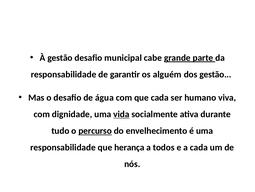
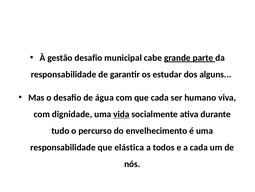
alguém: alguém -> estudar (167, 74)
dos gestão: gestão -> alguns (215, 74)
percurso underline: present -> none (95, 130)
herança: herança -> elástica (129, 147)
